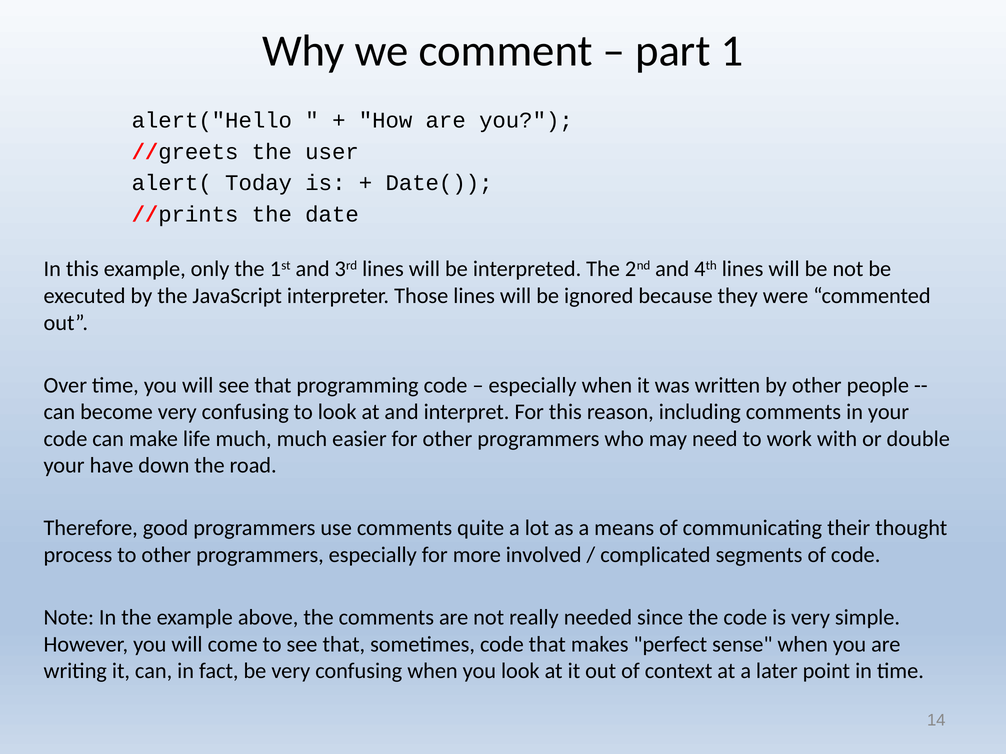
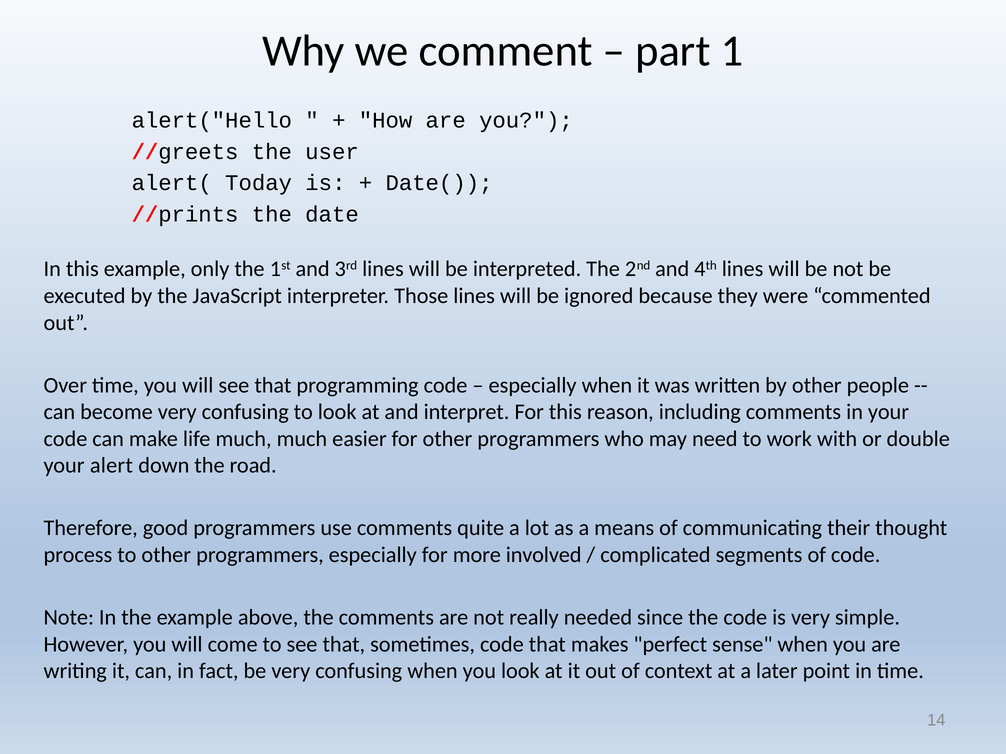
have: have -> alert (111, 466)
